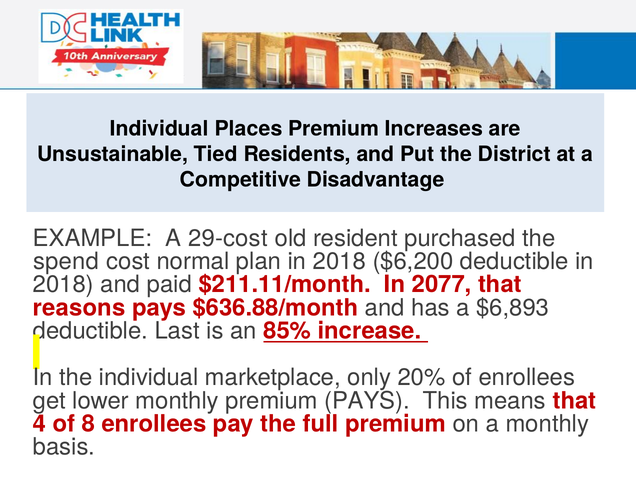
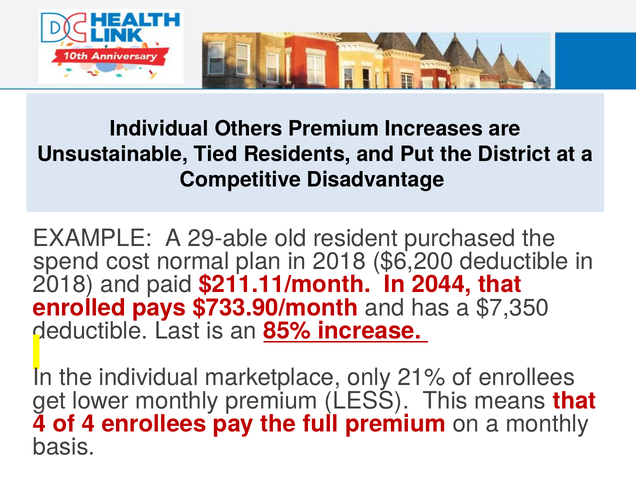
Places: Places -> Others (249, 129)
29-cost: 29-cost -> 29-able (228, 238)
2077: 2077 -> 2044 (442, 285)
reasons: reasons -> enrolled (79, 308)
$636.88/month: $636.88/month -> $733.90/month (275, 308)
$6,893: $6,893 -> $7,350 (513, 308)
20%: 20% -> 21% (422, 377)
premium PAYS: PAYS -> LESS (367, 401)
of 8: 8 -> 4 (88, 424)
